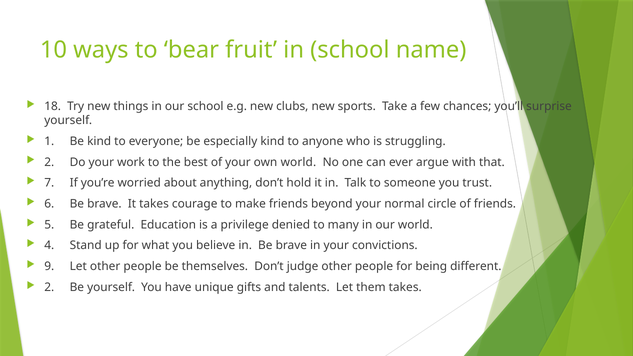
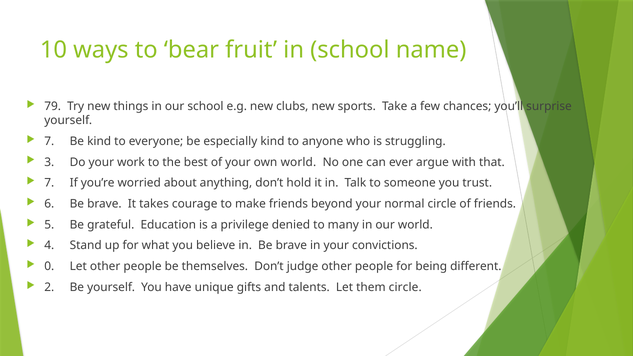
18: 18 -> 79 (53, 106)
1: 1 -> 7 (49, 141)
2: 2 -> 3 (49, 162)
9: 9 -> 0 (49, 266)
them takes: takes -> circle (405, 287)
